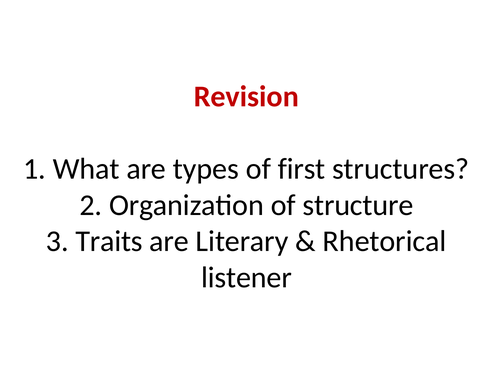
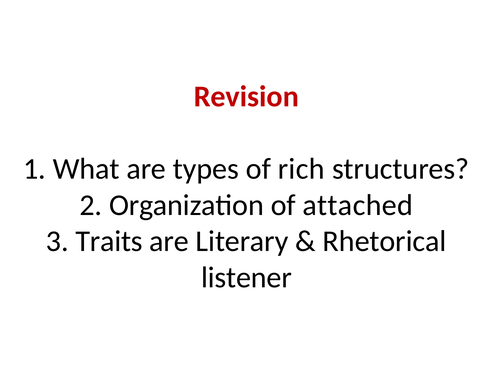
first: first -> rich (301, 169)
structure: structure -> attached (358, 205)
